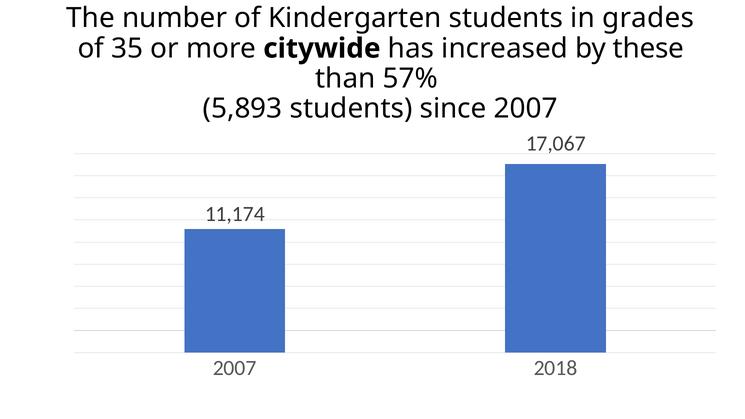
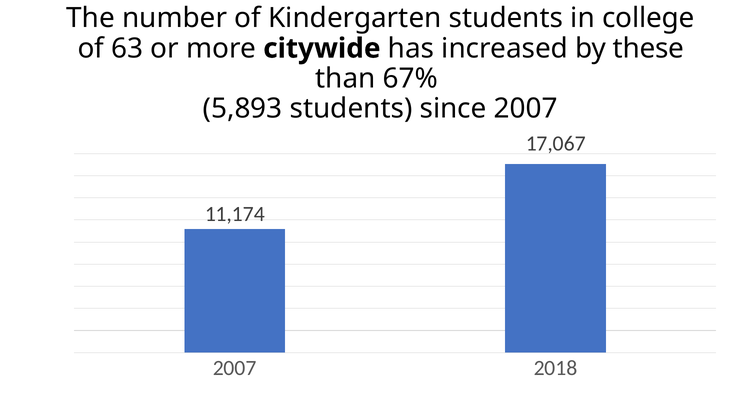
grades: grades -> college (648, 18)
35: 35 -> 63 (127, 48)
57%: 57% -> 67% (411, 79)
